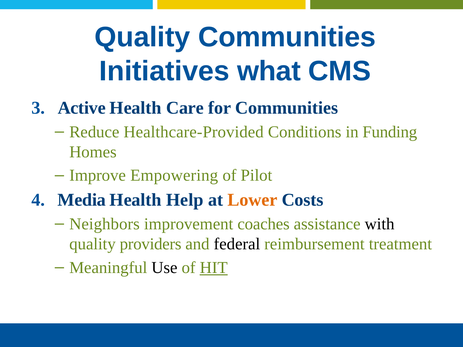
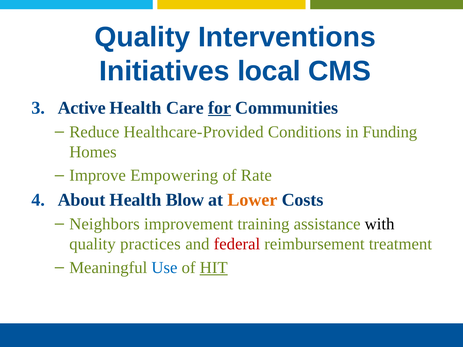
Quality Communities: Communities -> Interventions (287, 37)
what: what -> local (269, 71)
for underline: none -> present (220, 108)
Pilot: Pilot -> Rate (256, 176)
Media: Media -> About (82, 200)
Help: Help -> Blow (185, 200)
coaches: coaches -> training (263, 224)
providers: providers -> practices (150, 244)
federal colour: black -> red (237, 244)
Use colour: black -> blue (164, 268)
